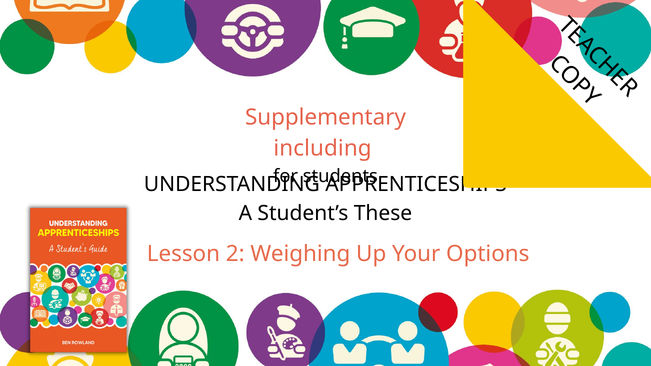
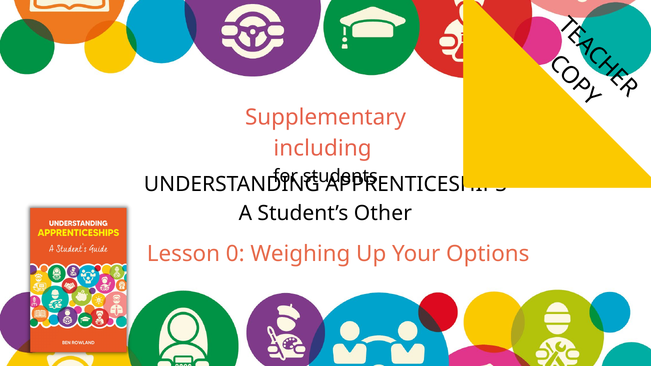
These: These -> Other (383, 214)
2: 2 -> 0 (235, 254)
